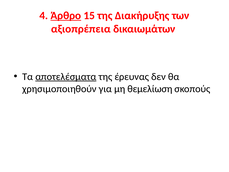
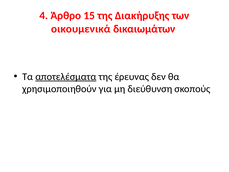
Άρθρο underline: present -> none (66, 15)
αξιοπρέπεια: αξιοπρέπεια -> οικουμενικά (81, 29)
θεμελίωση: θεμελίωση -> διεύθυνση (150, 89)
